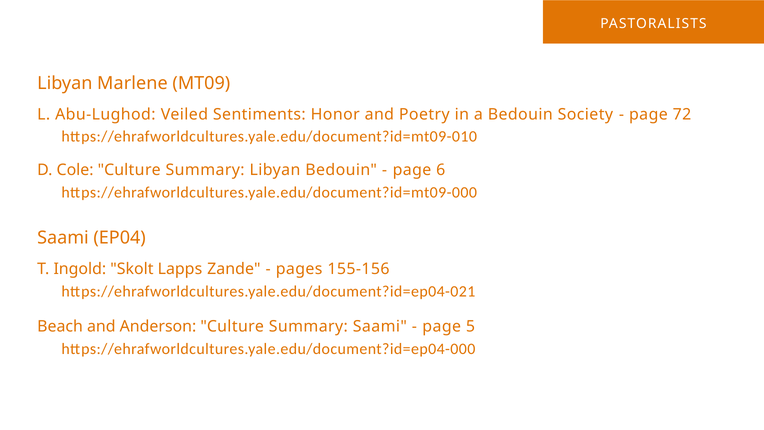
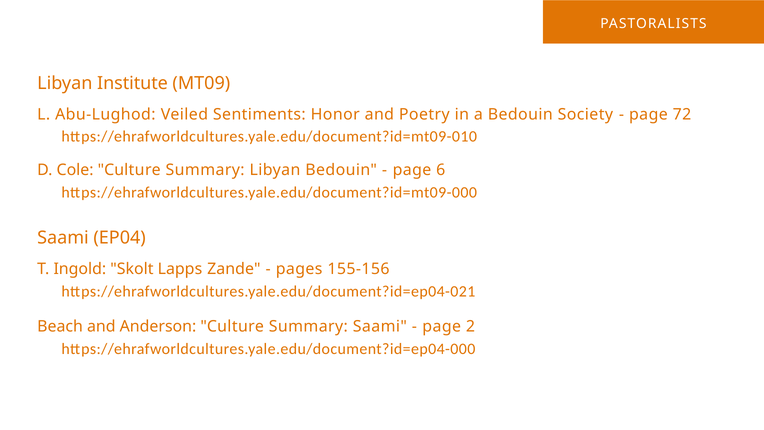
Marlene: Marlene -> Institute (132, 83)
5: 5 -> 2 (471, 326)
